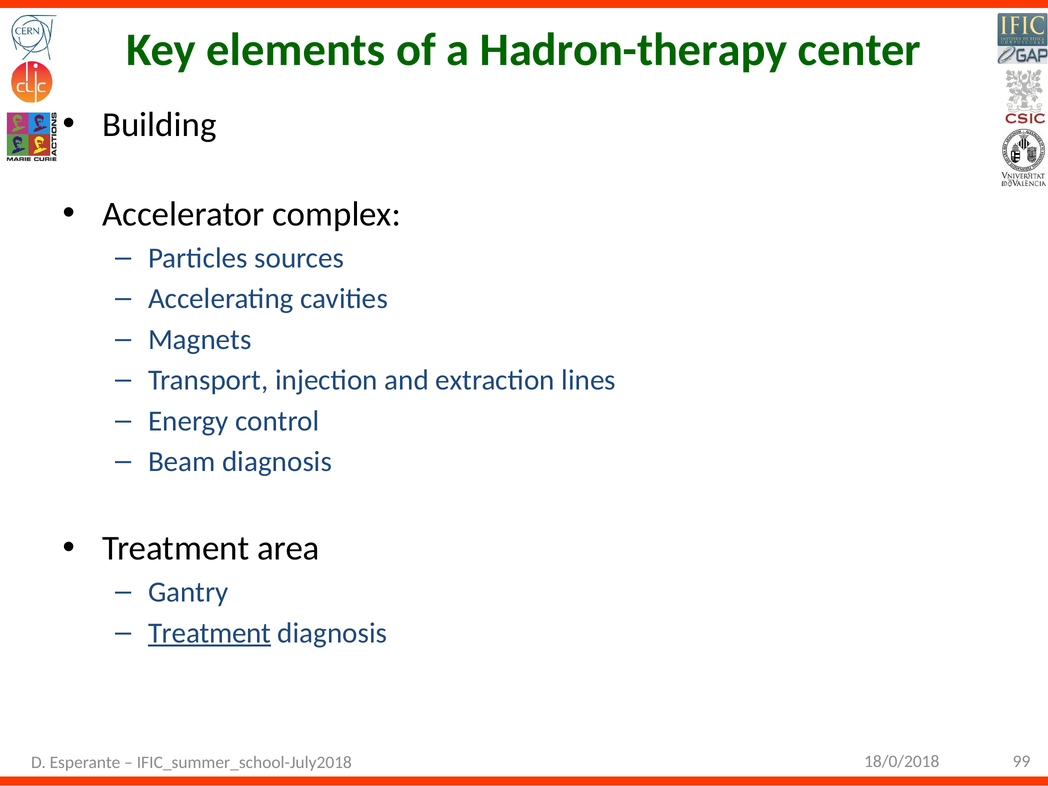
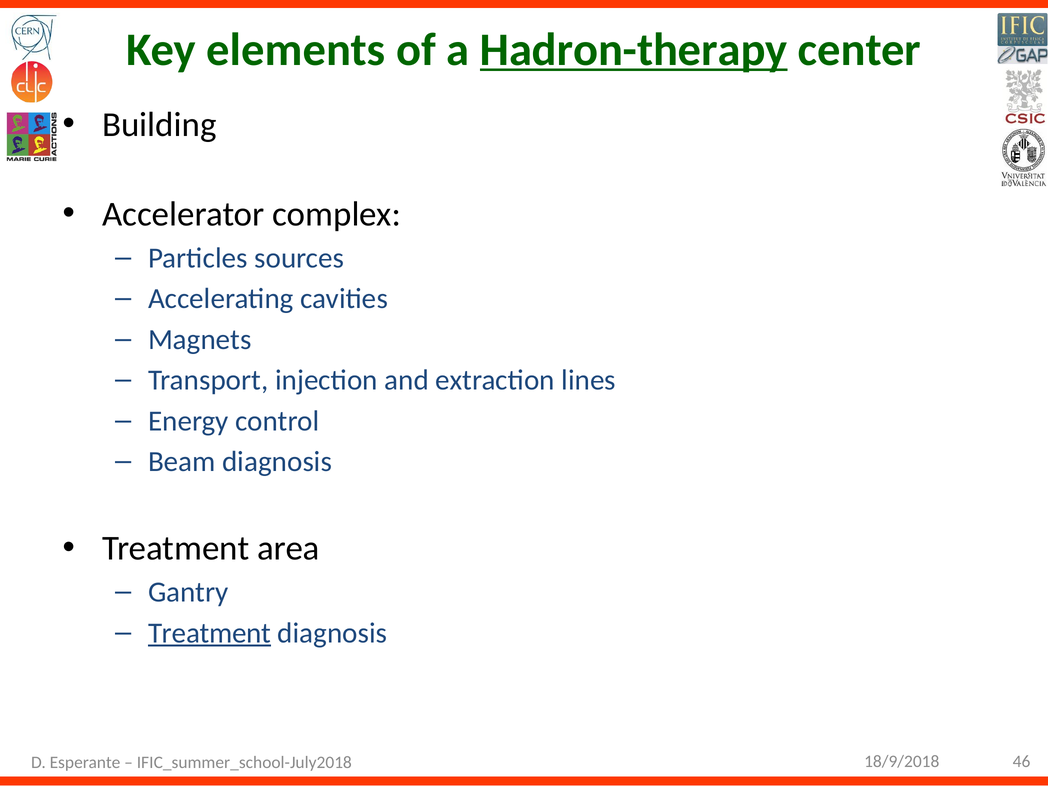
Hadron-therapy underline: none -> present (634, 50)
18/0/2018: 18/0/2018 -> 18/9/2018 (902, 762)
99: 99 -> 46 (1022, 762)
